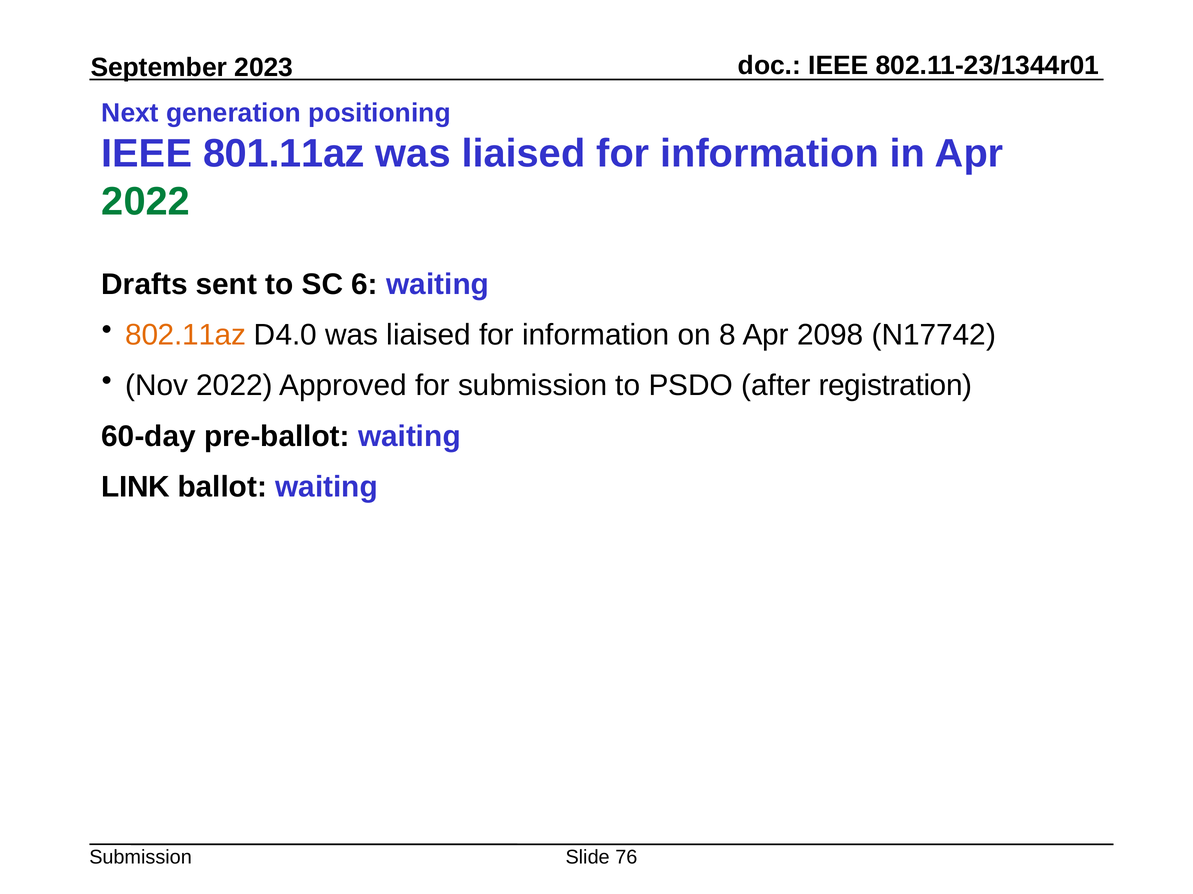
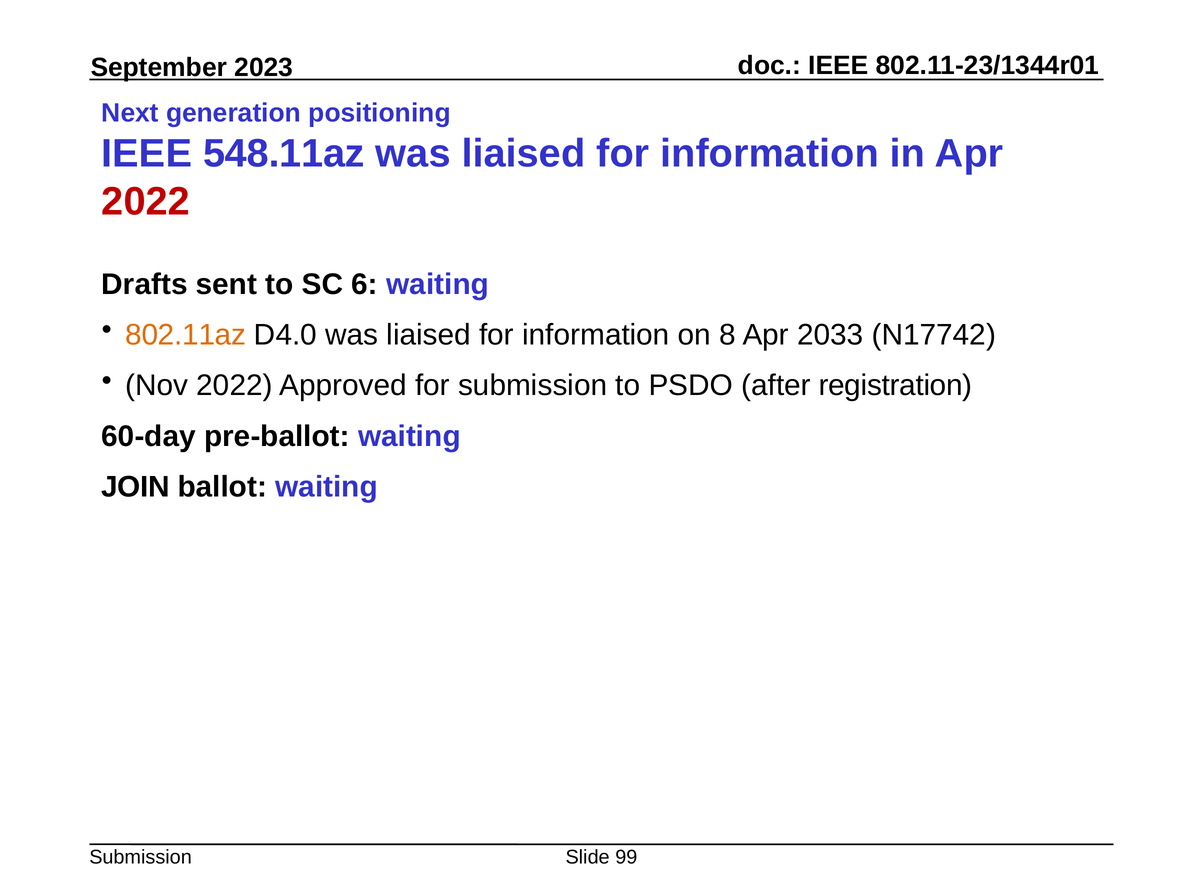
801.11az: 801.11az -> 548.11az (284, 154)
2022 colour: green -> red (146, 202)
2098: 2098 -> 2033 (830, 335)
LINK: LINK -> JOIN (136, 487)
76: 76 -> 99 (626, 858)
